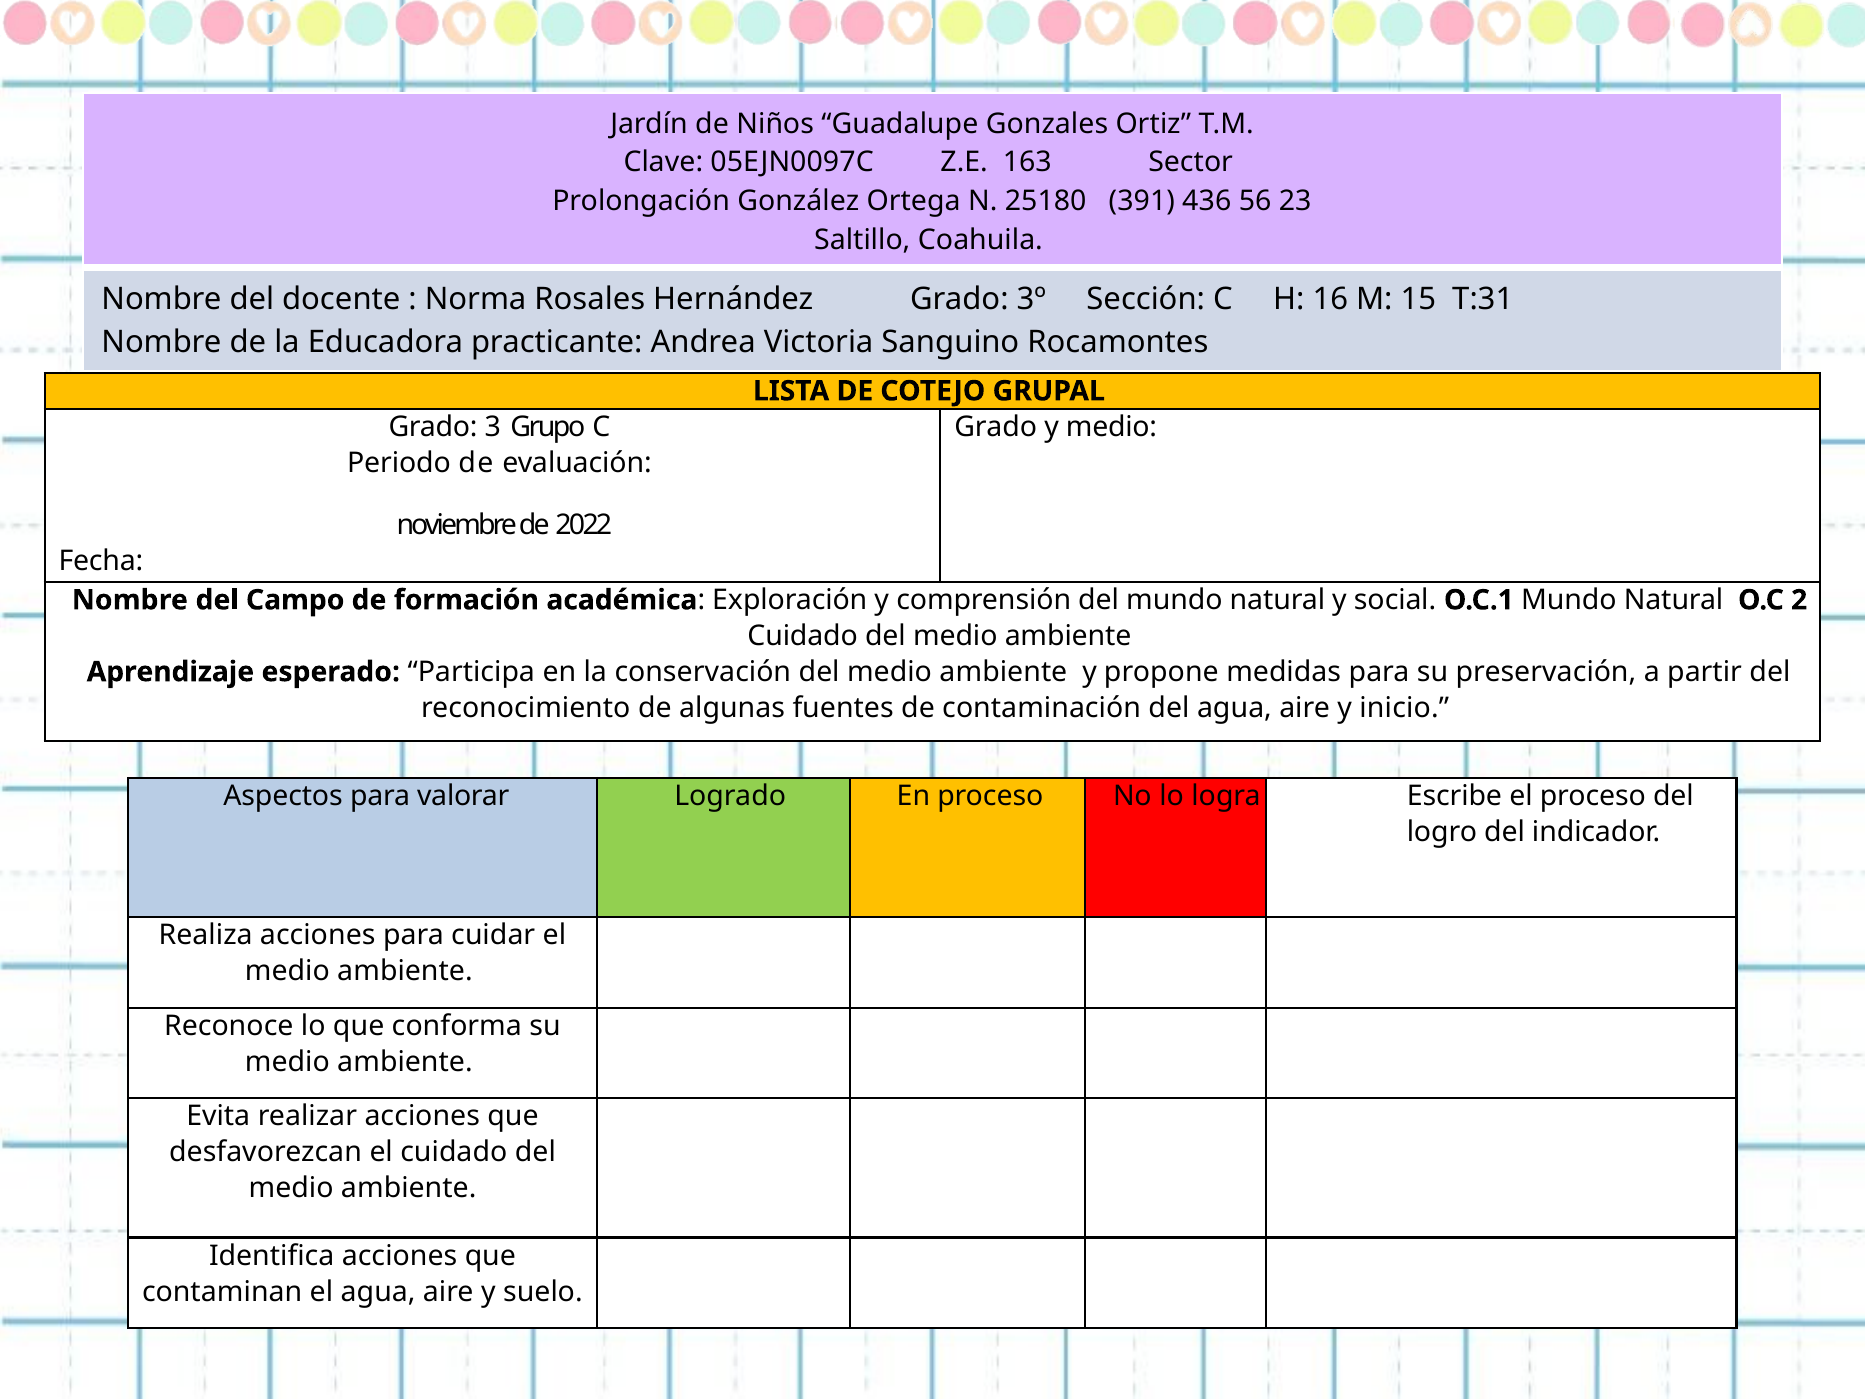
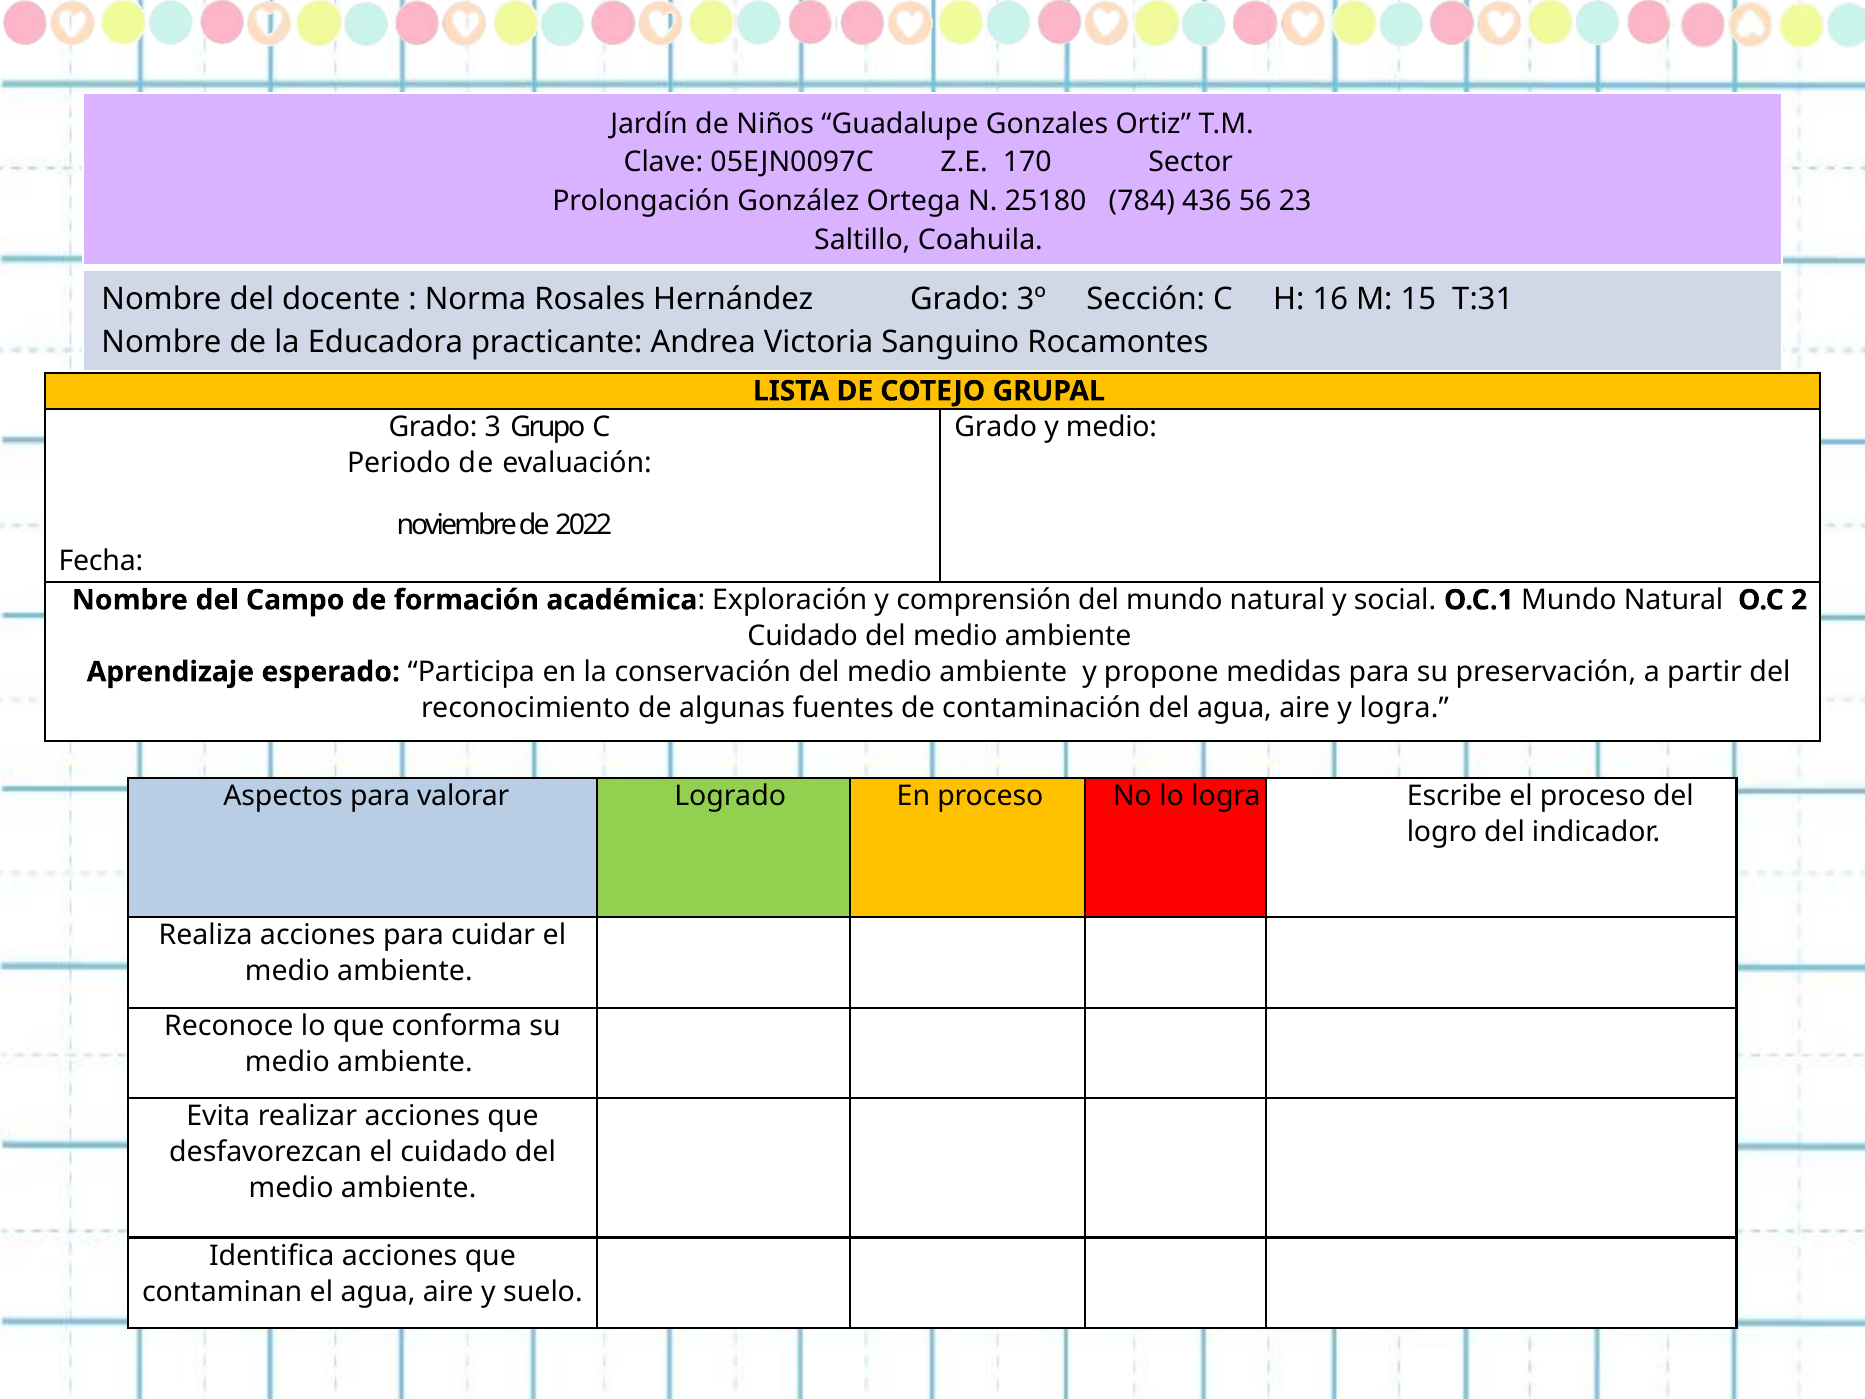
163: 163 -> 170 (1027, 162)
391: 391 -> 784 (1142, 201)
y inicio: inicio -> logra (1404, 708)
